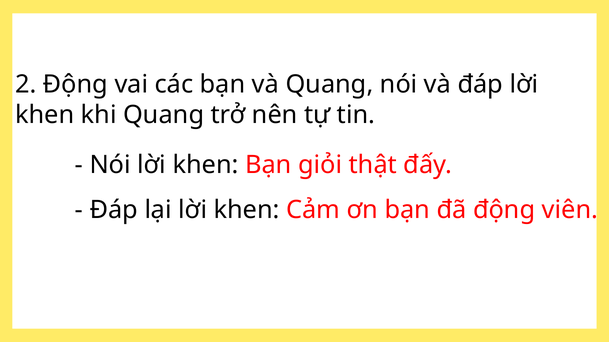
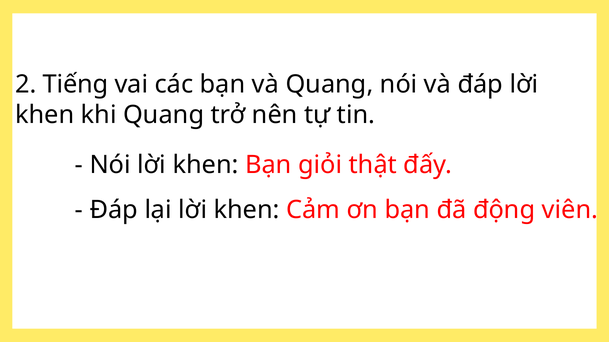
2 Động: Động -> Tiếng (76, 84)
